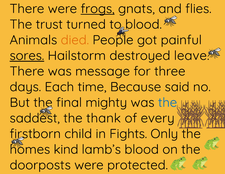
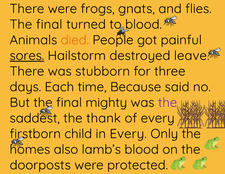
frogs underline: present -> none (98, 9)
trust: trust -> final (49, 24)
message: message -> stubborn (103, 71)
the colour: blue -> purple (168, 102)
in Fights: Fights -> Every (128, 134)
kind: kind -> also (66, 149)
